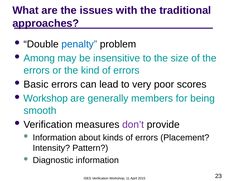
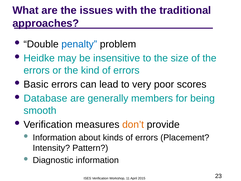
Among: Among -> Heidke (39, 58)
Workshop: Workshop -> Database (45, 98)
don’t colour: purple -> orange (133, 124)
